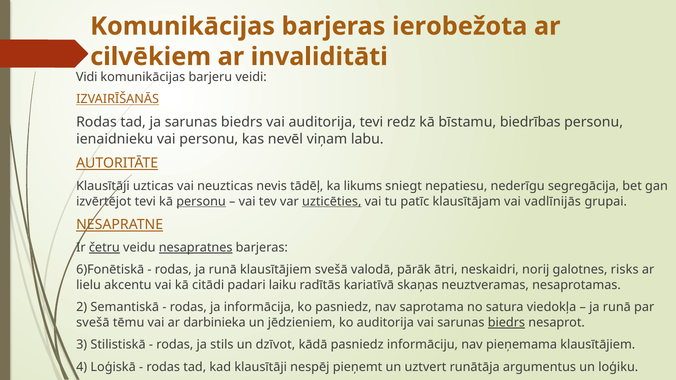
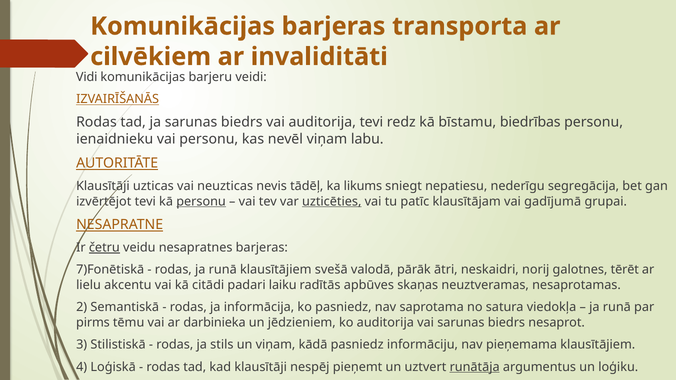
ierobežota: ierobežota -> transporta (460, 26)
vadlīnijās: vadlīnijās -> gadījumā (553, 201)
nesapratnes underline: present -> none (196, 248)
6)Fonētiskā: 6)Fonētiskā -> 7)Fonētiskā (110, 270)
risks: risks -> tērēt (625, 270)
kariatīvā: kariatīvā -> apbūves (369, 285)
svešā: svešā -> pirms (93, 323)
biedrs underline: present -> none (506, 323)
un dzīvot: dzīvot -> viņam (276, 345)
runātāja underline: none -> present (475, 367)
